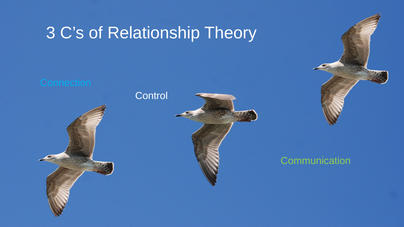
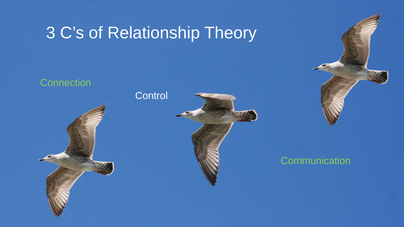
Connection colour: light blue -> light green (66, 83)
